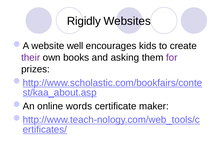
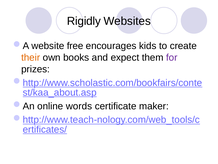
well: well -> free (75, 46)
their colour: purple -> orange (31, 57)
asking: asking -> expect (125, 57)
